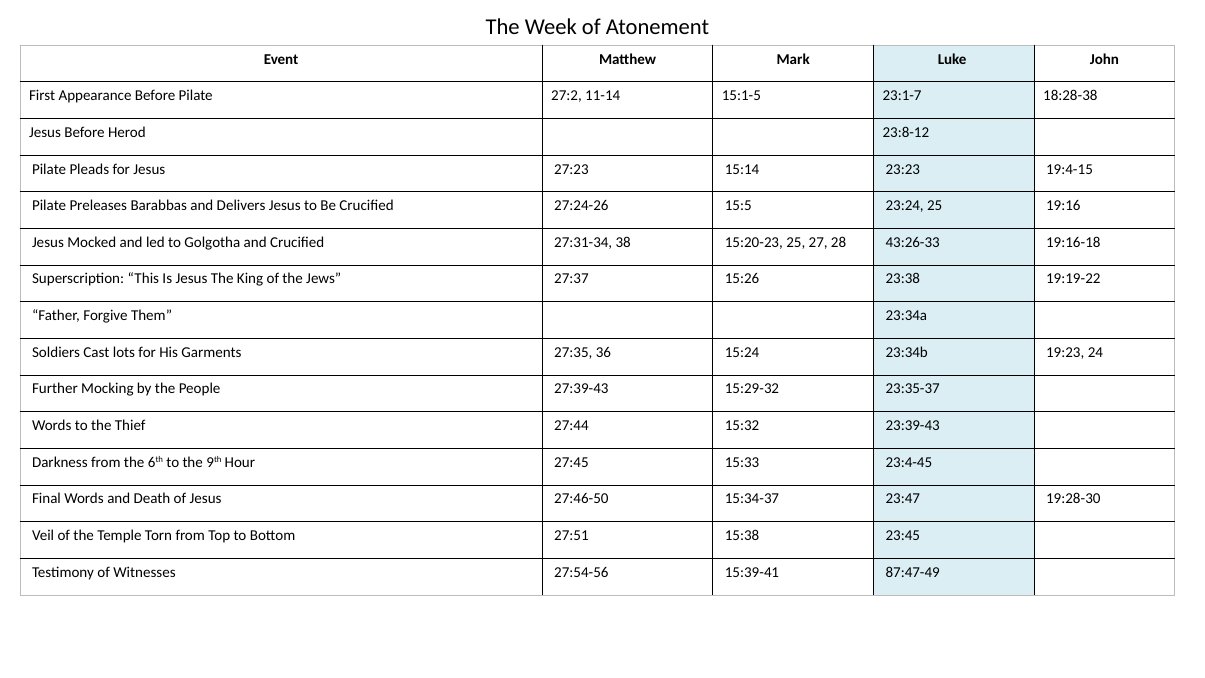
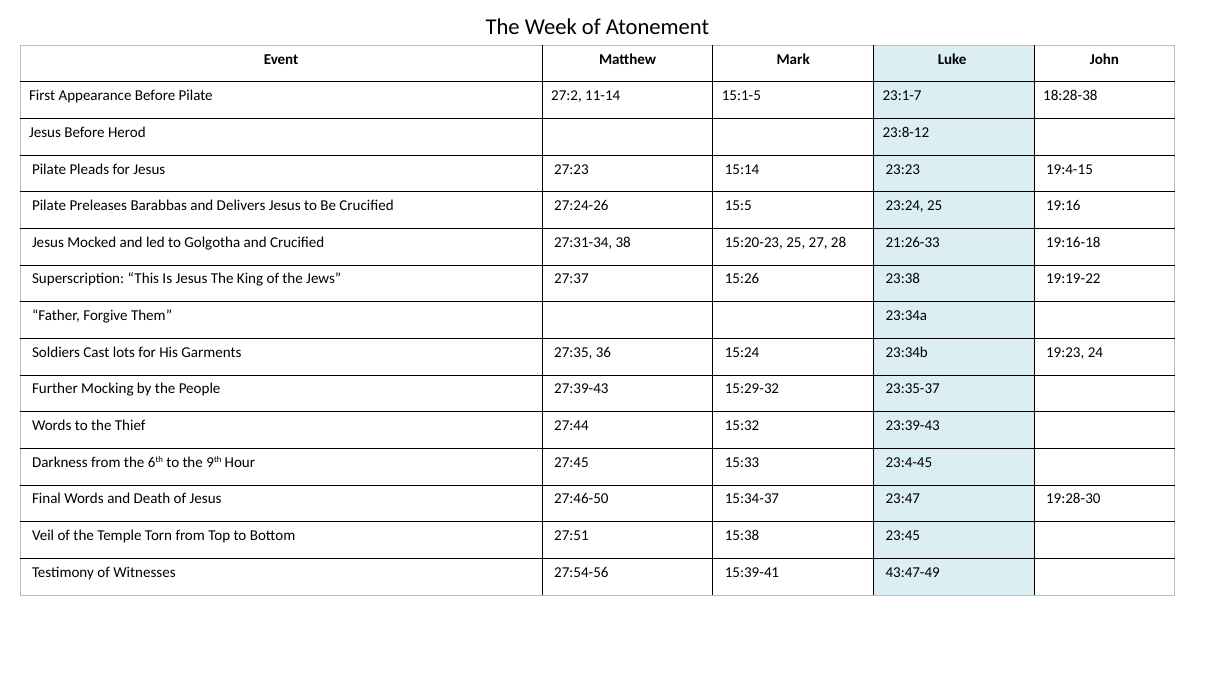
43:26-33: 43:26-33 -> 21:26-33 (913, 242)
87:47-49: 87:47-49 -> 43:47-49 (913, 572)
